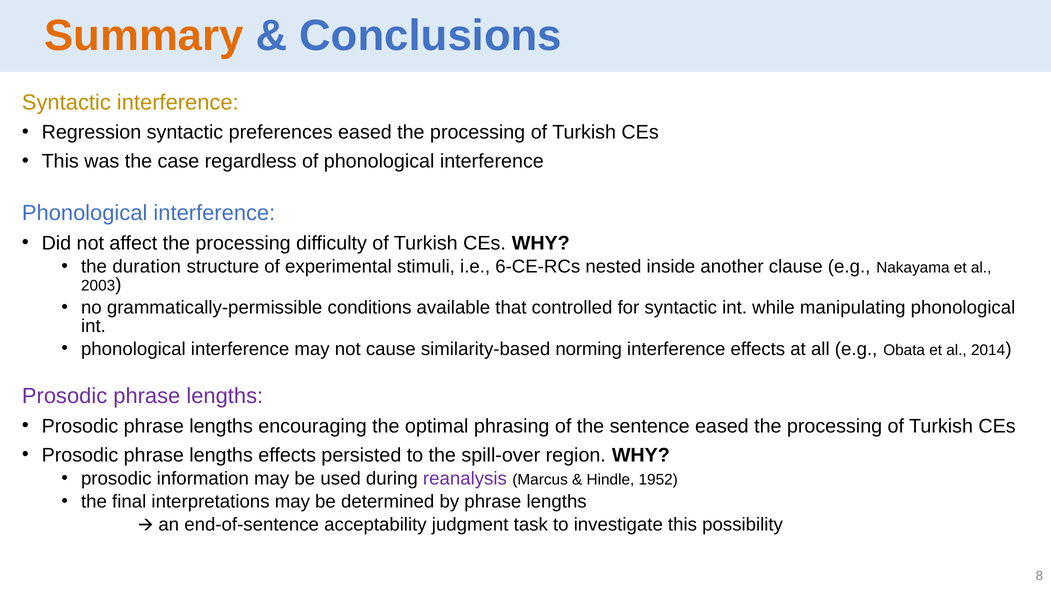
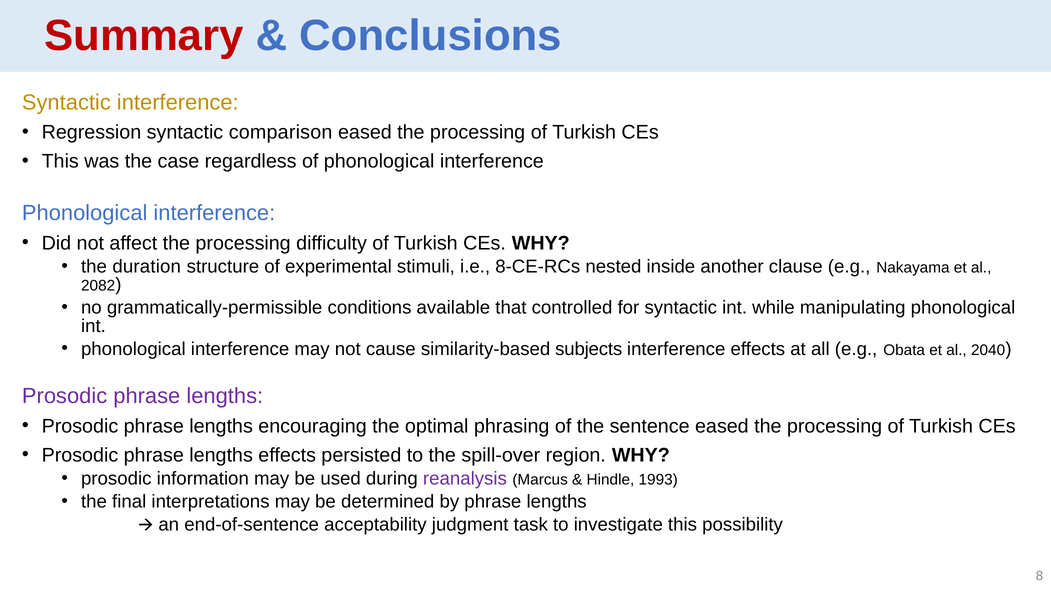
Summary colour: orange -> red (144, 36)
preferences: preferences -> comparison (281, 132)
6-CE-RCs: 6-CE-RCs -> 8-CE-RCs (538, 267)
2003: 2003 -> 2082 (98, 286)
norming: norming -> subjects (589, 349)
2014: 2014 -> 2040 (988, 350)
1952: 1952 -> 1993 (658, 480)
